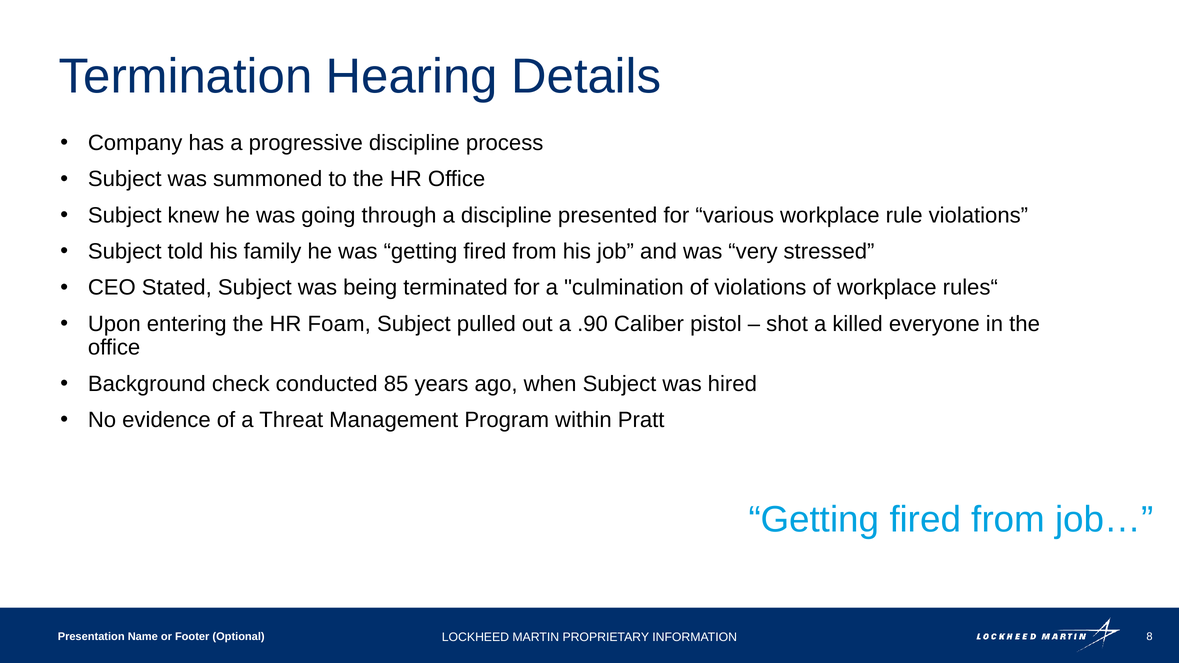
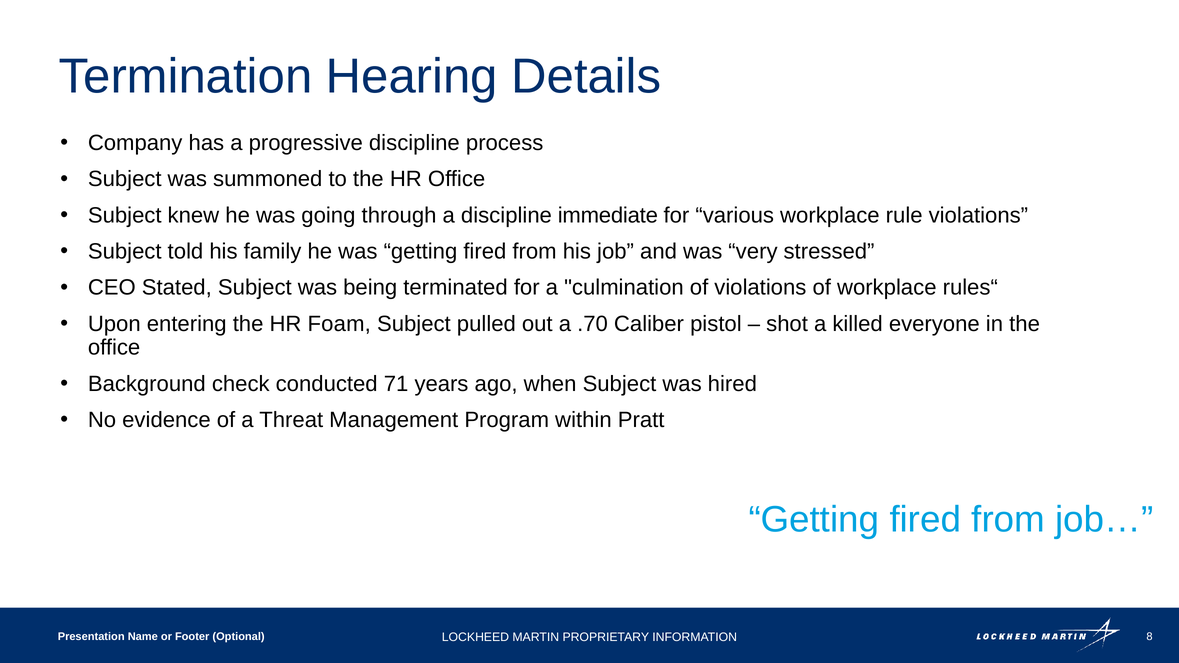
presented: presented -> immediate (608, 215)
.90: .90 -> .70 (593, 324)
85: 85 -> 71 (396, 384)
